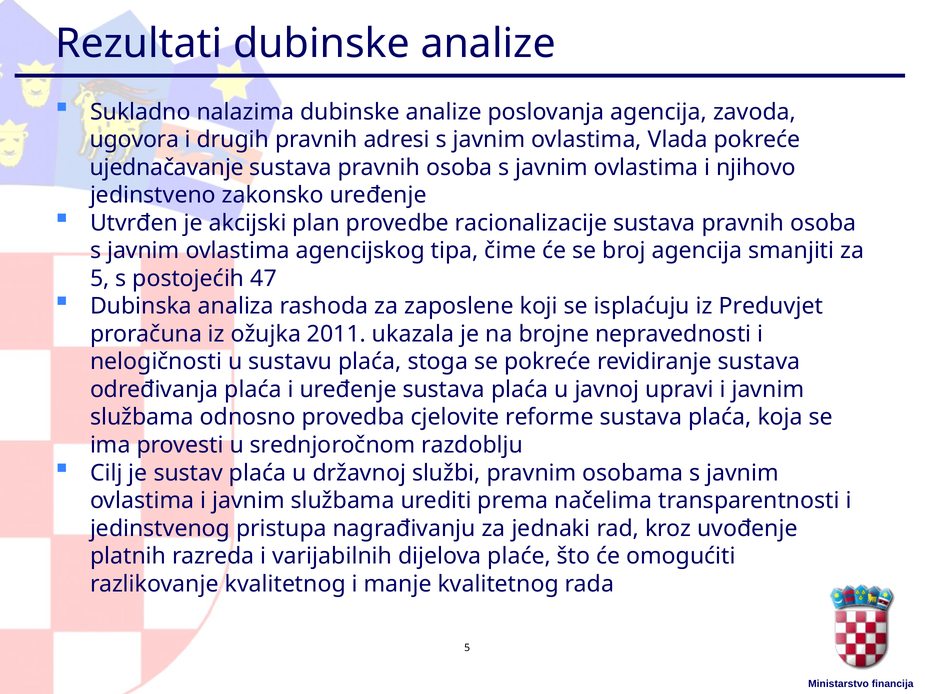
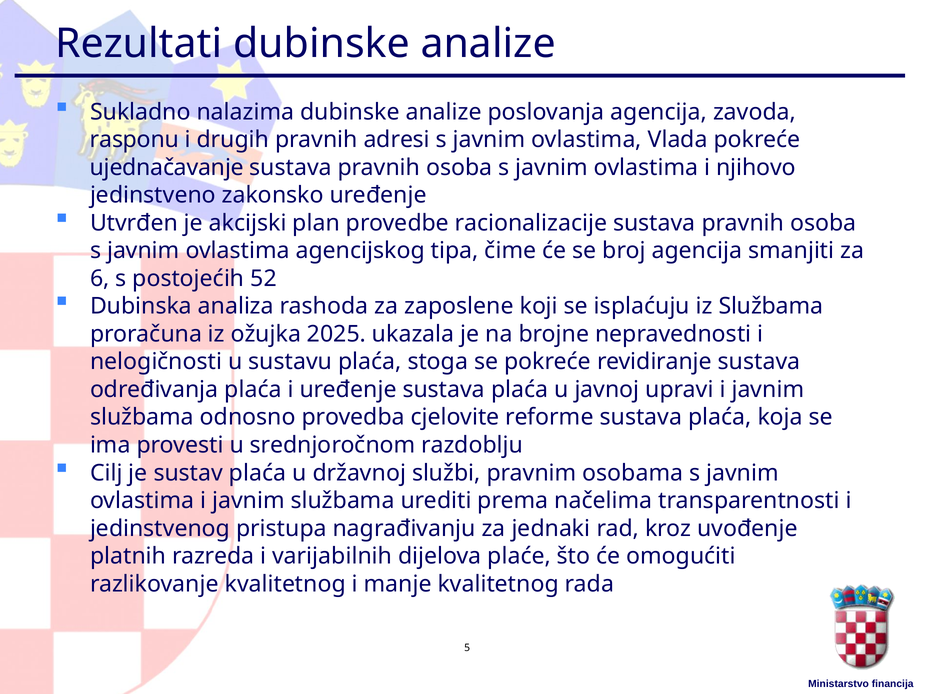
ugovora: ugovora -> rasponu (134, 140)
5: 5 -> 6 (100, 278)
47: 47 -> 52 (264, 278)
iz Preduvjet: Preduvjet -> Službama (771, 306)
2011: 2011 -> 2025 (336, 334)
